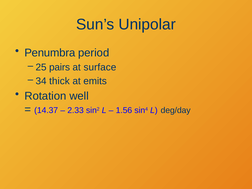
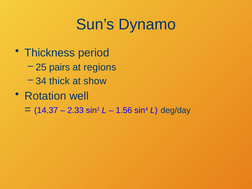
Unipolar: Unipolar -> Dynamo (147, 24)
Penumbra: Penumbra -> Thickness (50, 53)
surface: surface -> regions (100, 67)
emits: emits -> show (95, 81)
